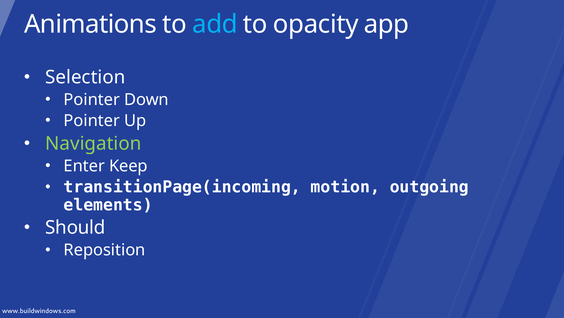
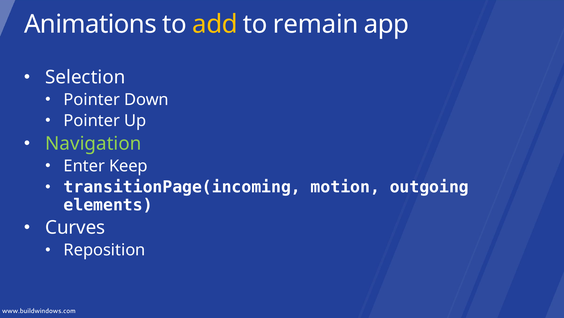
add colour: light blue -> yellow (215, 24)
opacity: opacity -> remain (316, 24)
Should: Should -> Curves (75, 227)
